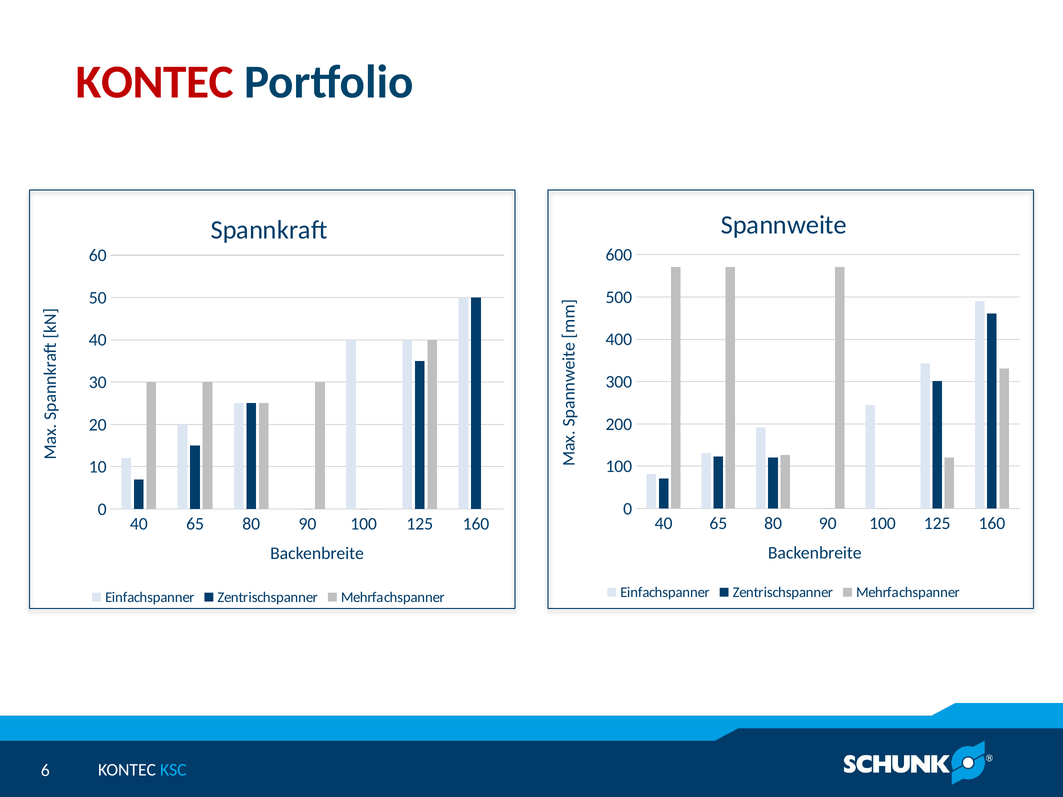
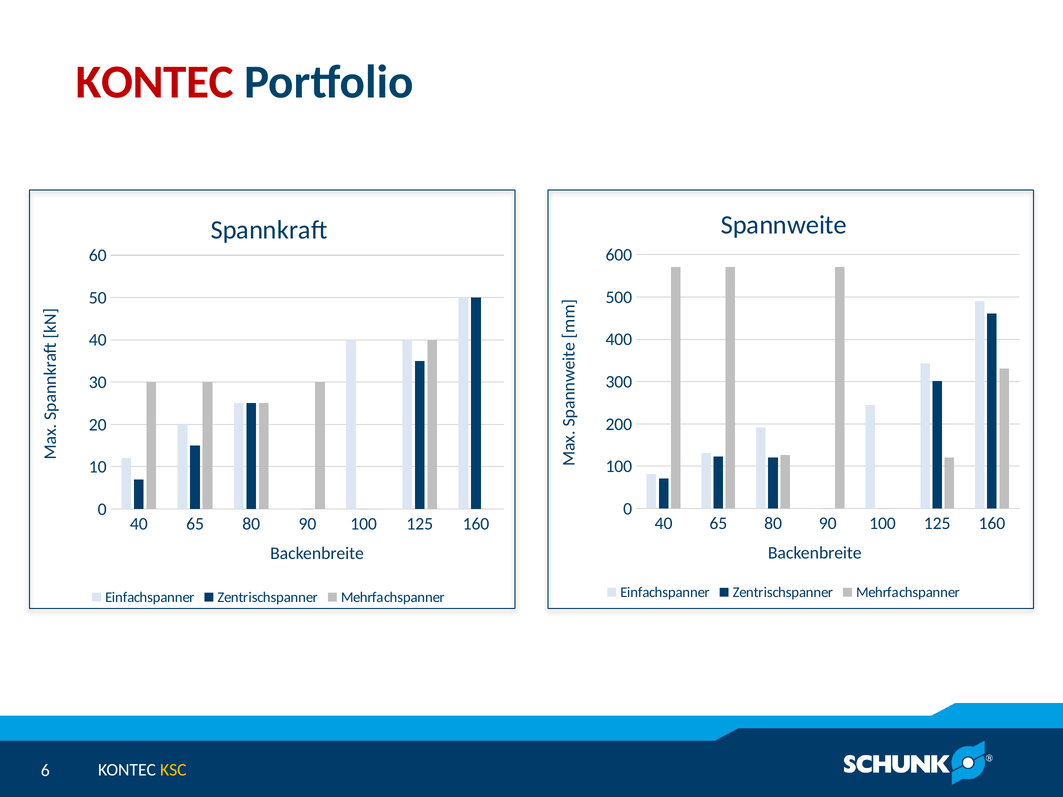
KSC colour: light blue -> yellow (173, 770)
